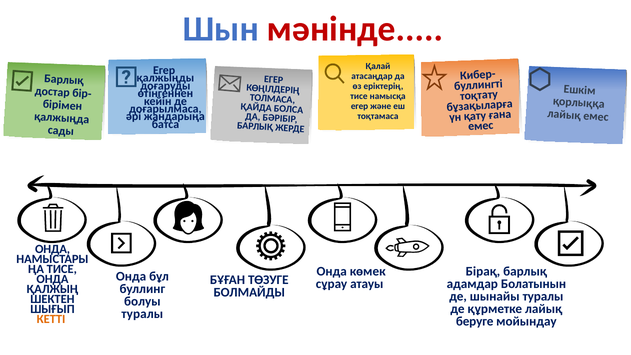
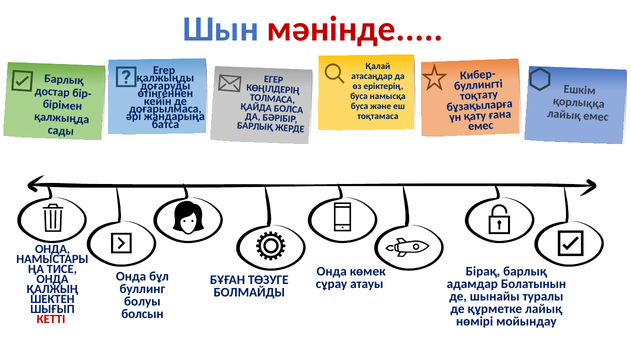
тисе: тисе -> буса (359, 96)
егер: егер -> буса (360, 106)
туралы: туралы -> болсын (142, 314)
КЕТТІ colour: orange -> red (51, 319)
беруге: беруге -> нөмірі (475, 321)
